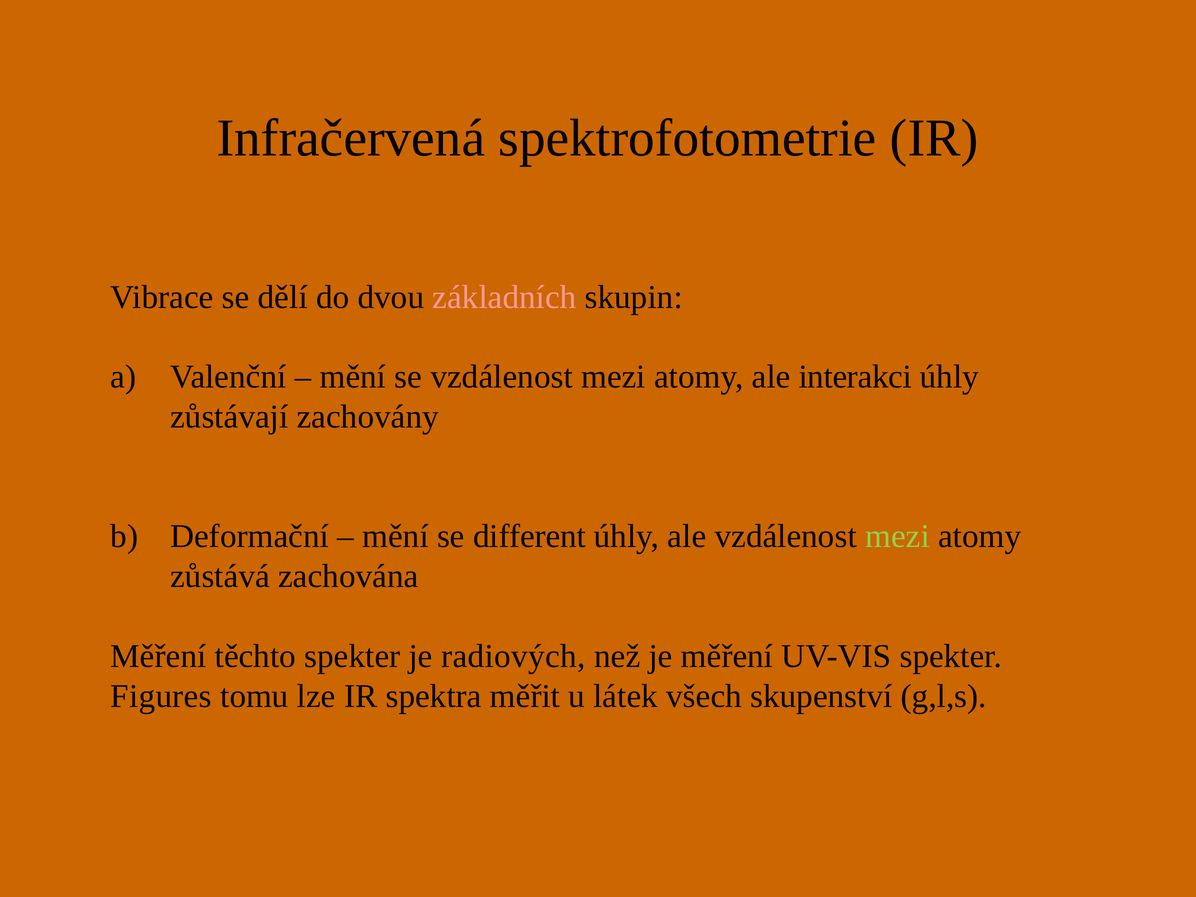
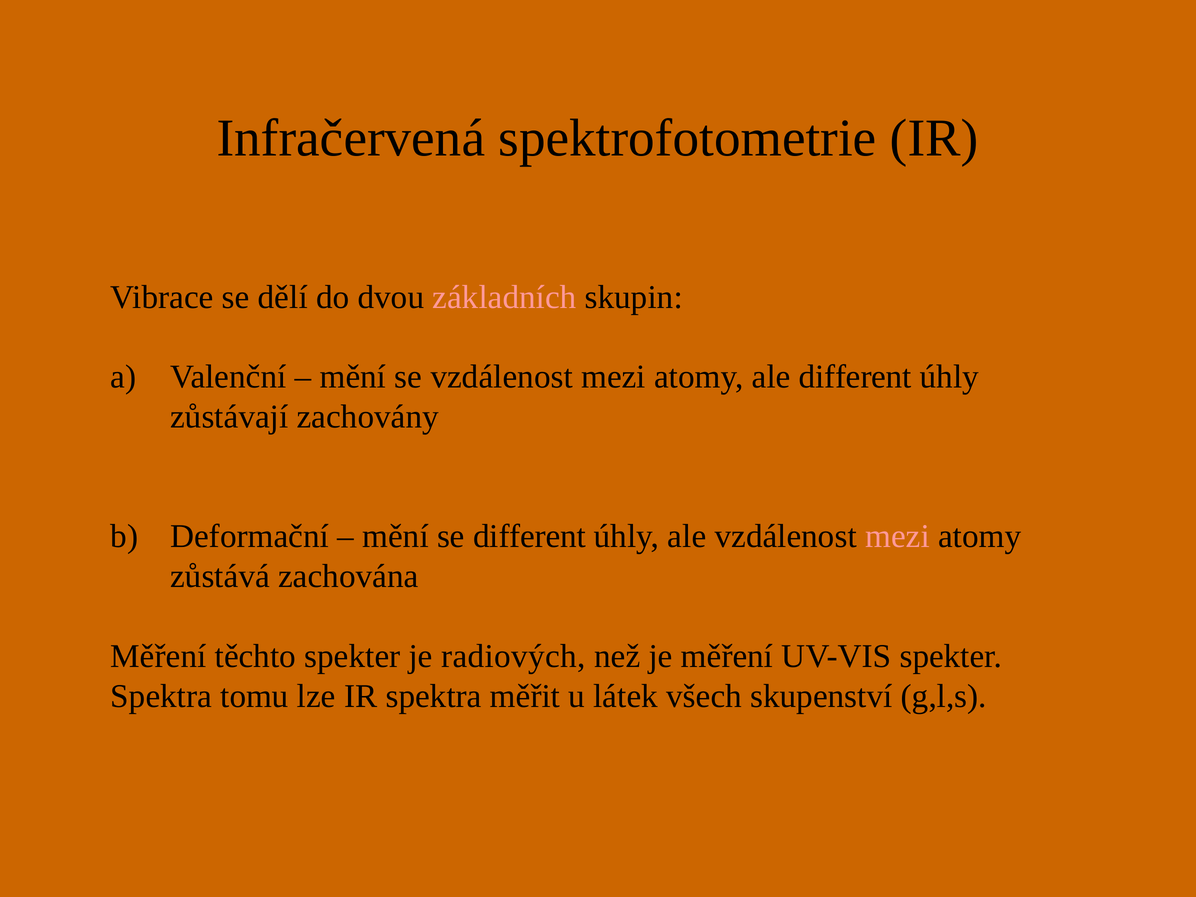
ale interakci: interakci -> different (855, 377)
mezi colour: light green -> pink (897, 537)
Figures: Figures -> Spektra (161, 696)
